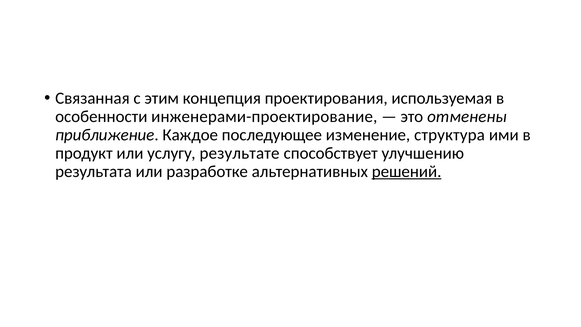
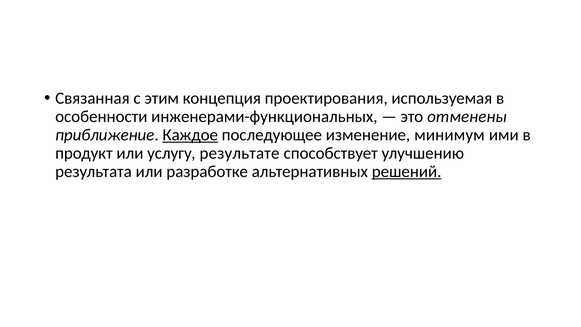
инженерами-проектирование: инженерами-проектирование -> инженерами-функциональных (264, 117)
Каждое underline: none -> present (190, 135)
структура: структура -> минимум (450, 135)
